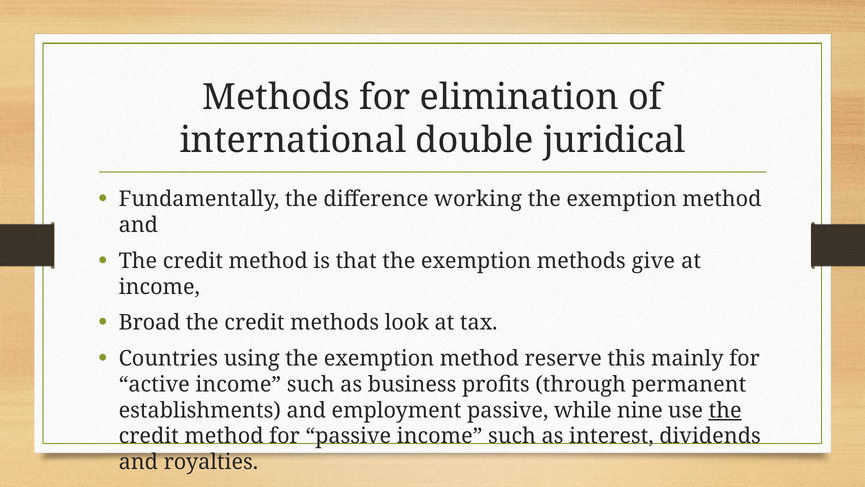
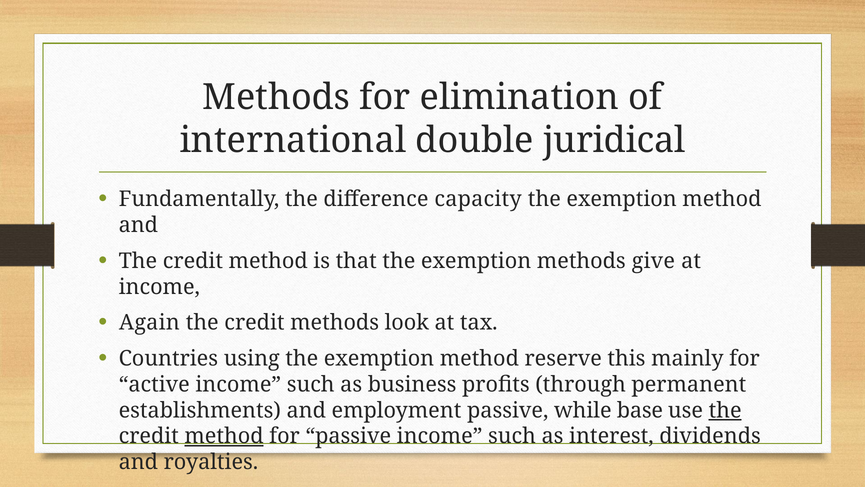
working: working -> capacity (478, 199)
Broad: Broad -> Again (149, 322)
nine: nine -> base (640, 410)
method underline: none -> present (224, 436)
